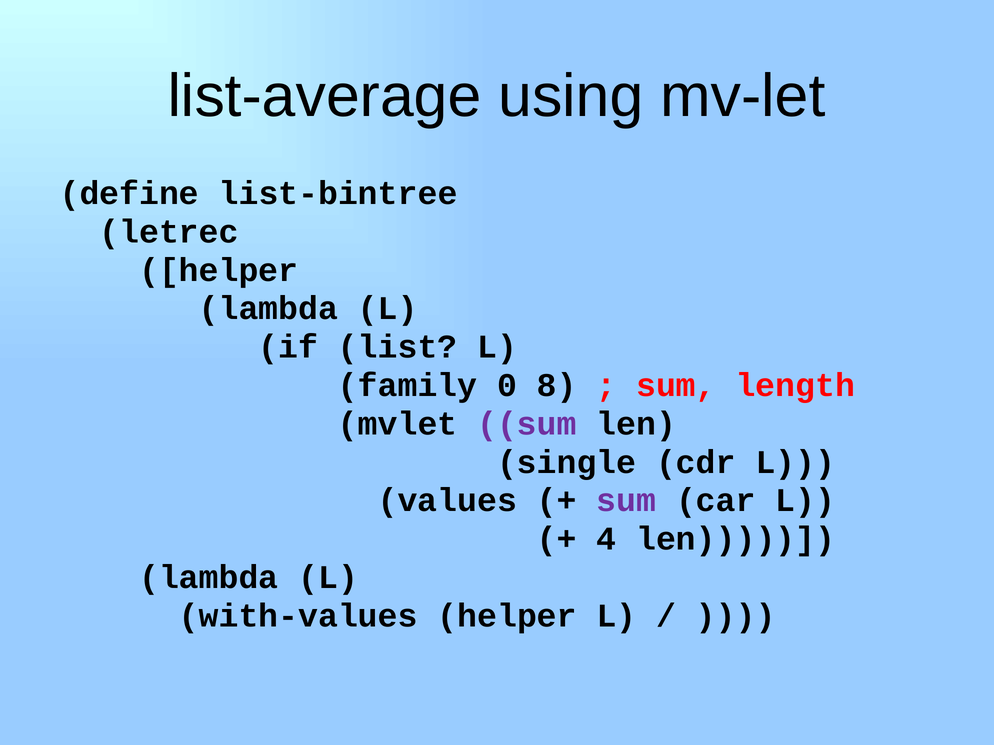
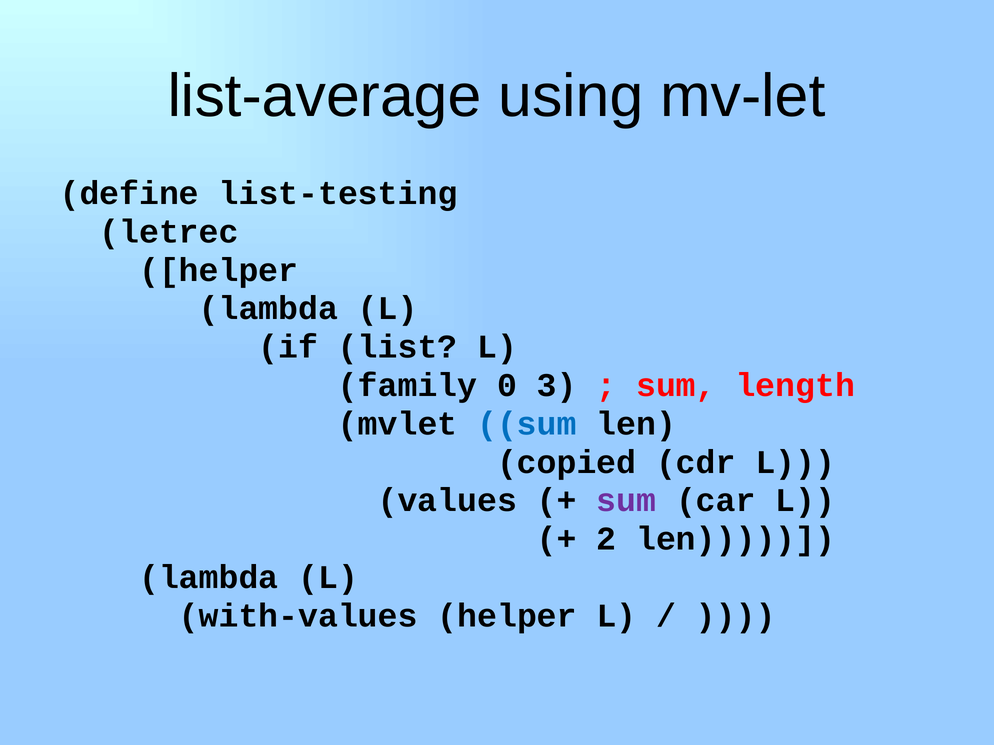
list-bintree: list-bintree -> list-testing (338, 193)
8: 8 -> 3 (557, 386)
sum colour: purple -> blue (527, 424)
single: single -> copied (567, 462)
4: 4 -> 2 (606, 539)
